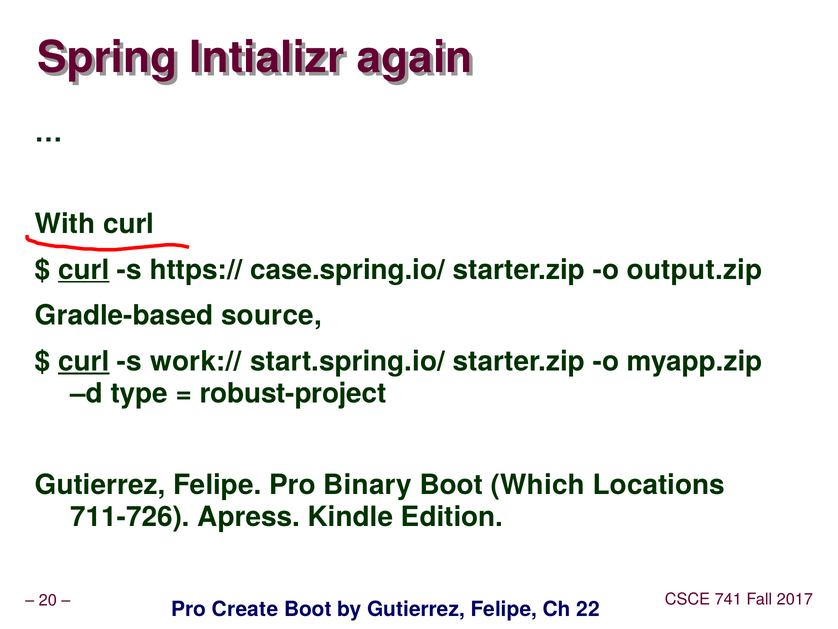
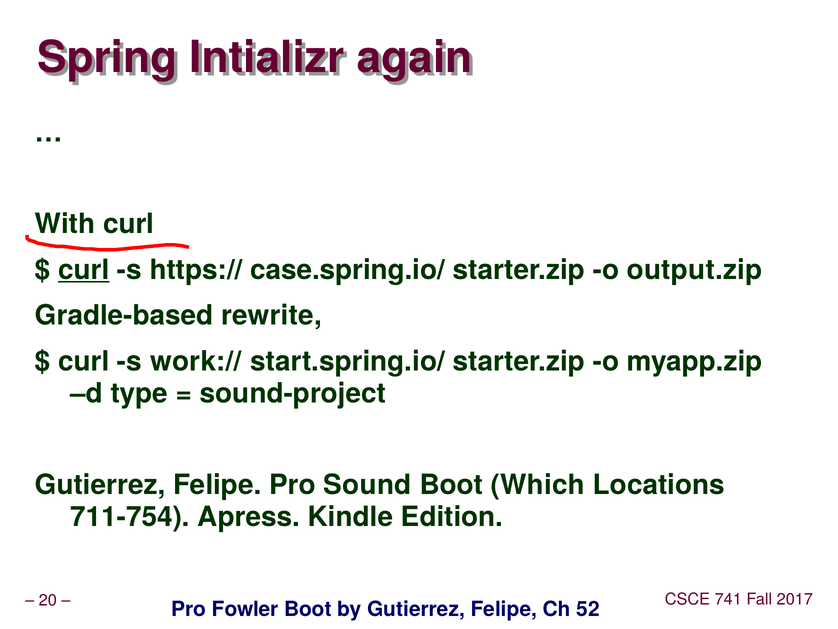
source: source -> rewrite (271, 315)
curl underline: present -> none (84, 361)
robust-project: robust-project -> sound-project (293, 393)
Binary: Binary -> Sound (367, 485)
711-726: 711-726 -> 711-754 (130, 516)
Create: Create -> Fowler (245, 609)
22: 22 -> 52 (588, 609)
